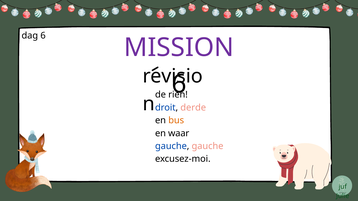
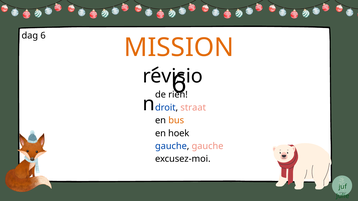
MISSION colour: purple -> orange (179, 48)
derde: derde -> straat (193, 108)
waar: waar -> hoek (179, 133)
